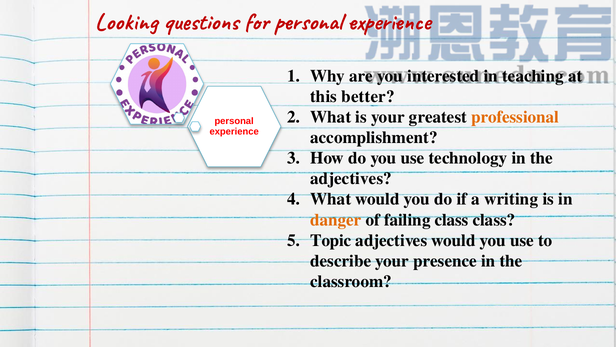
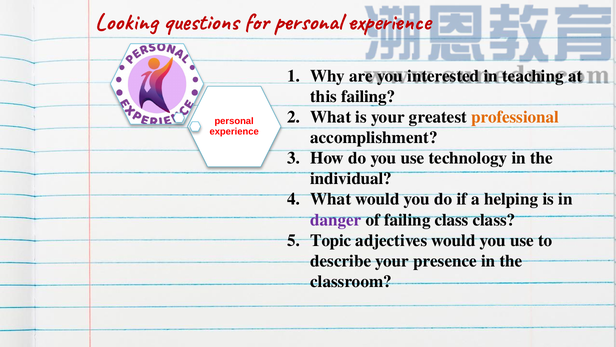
this better: better -> failing (368, 96)
adjectives: adjectives -> individual (351, 178)
writing: writing -> helping (511, 199)
danger colour: orange -> purple (336, 220)
